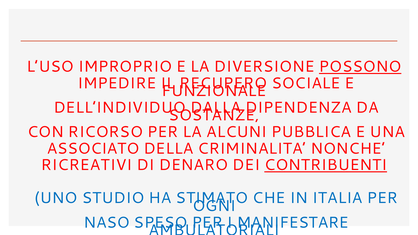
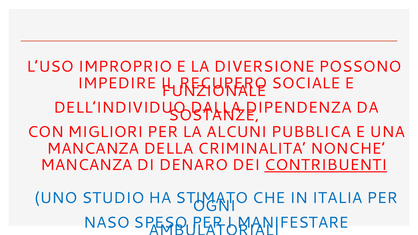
POSSONO underline: present -> none (360, 67)
RICORSO: RICORSO -> MIGLIORI (106, 132)
ASSOCIATO: ASSOCIATO -> MANCANZA (93, 149)
RICREATIVI: RICREATIVI -> MANCANZA (87, 165)
